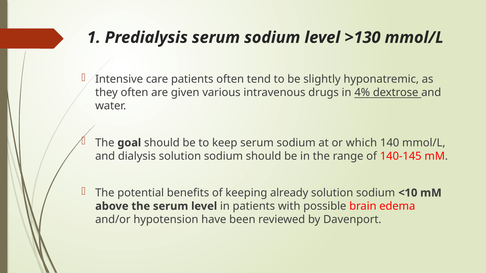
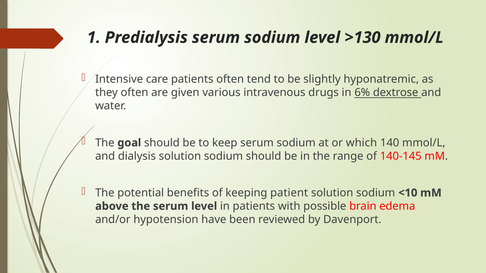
4%: 4% -> 6% (362, 93)
already: already -> patient (289, 193)
